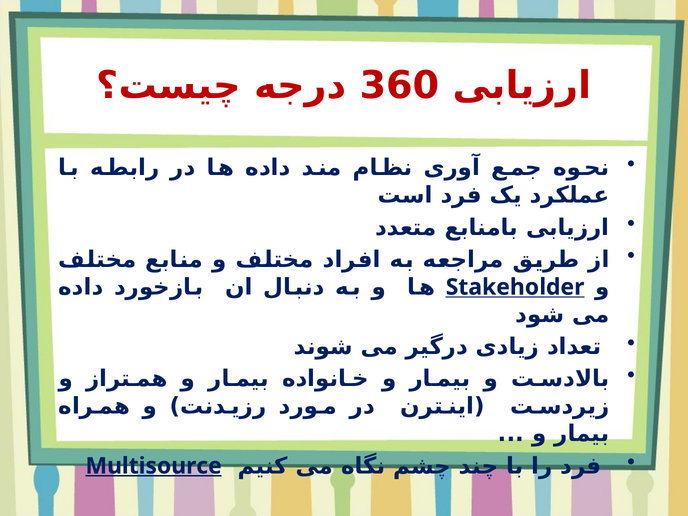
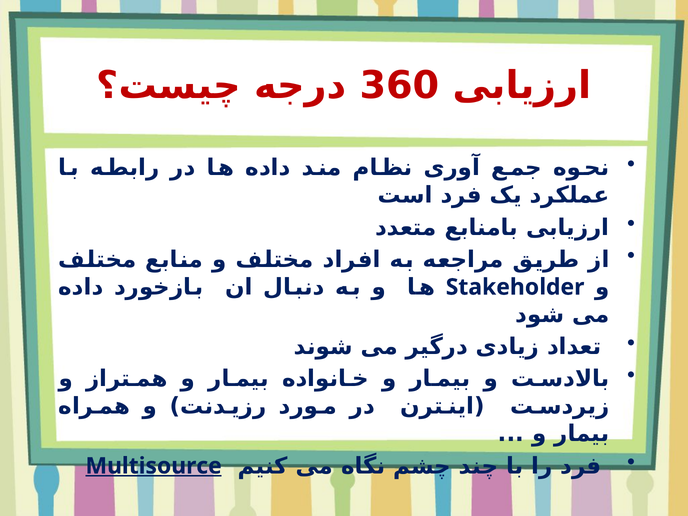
Stakeholder underline: present -> none (515, 287)
